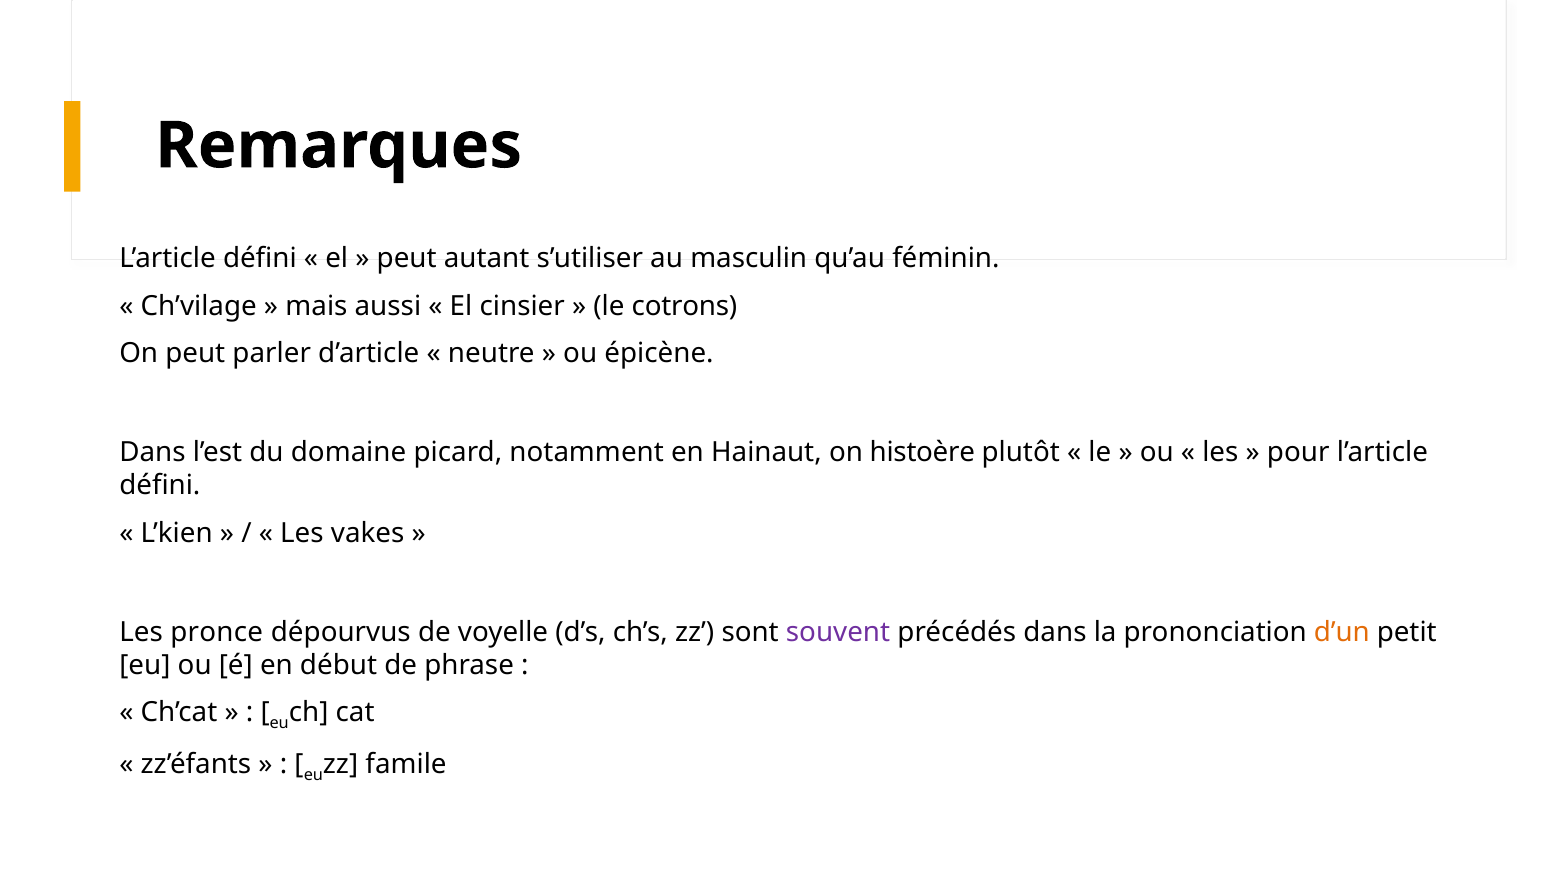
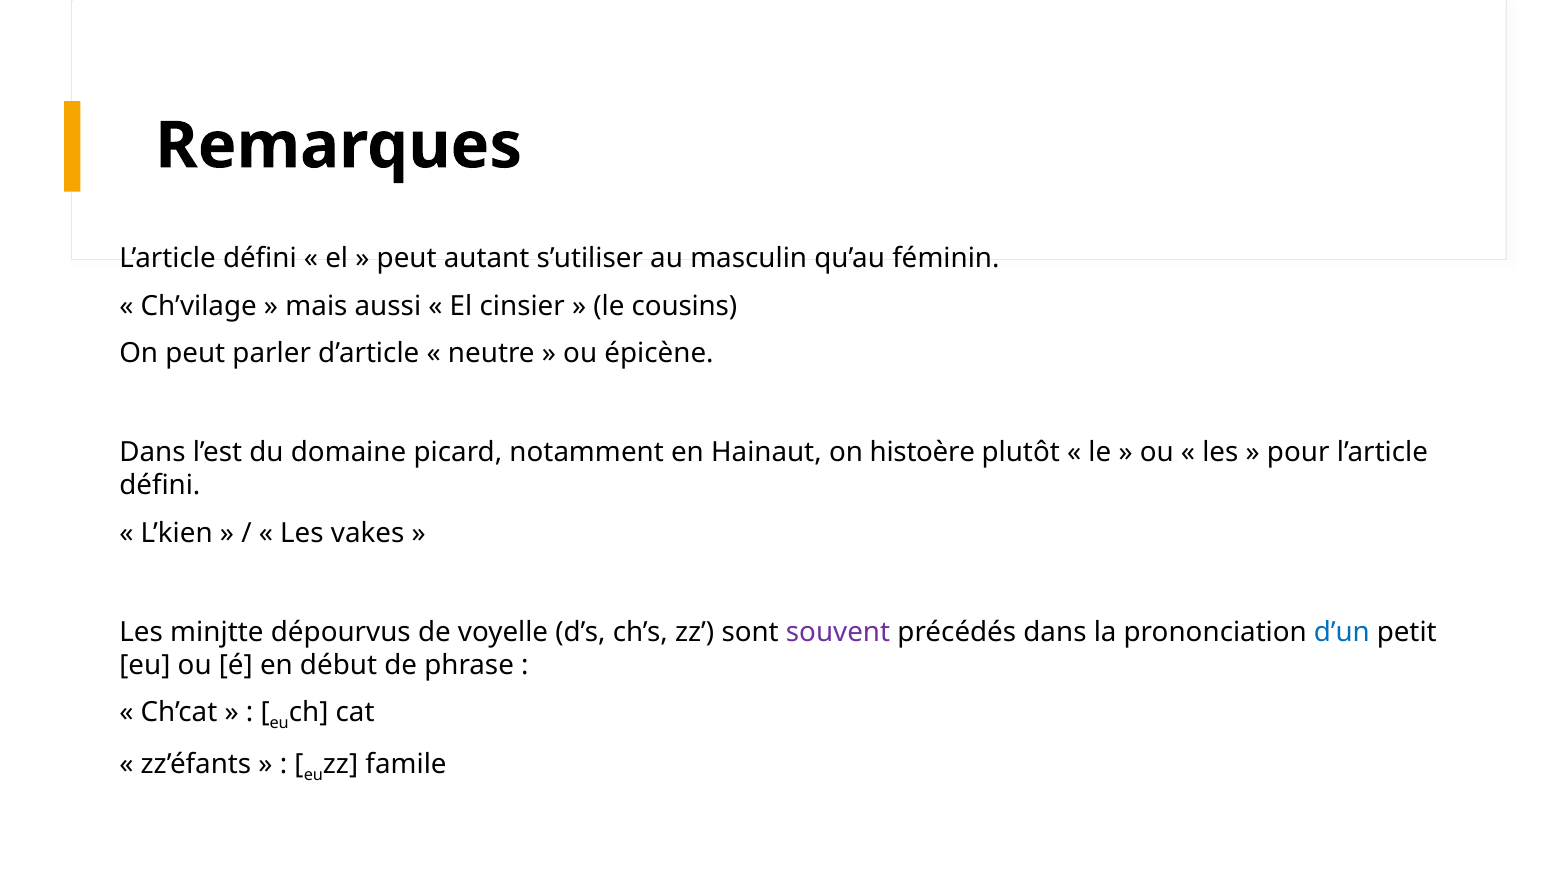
cotrons: cotrons -> cousins (684, 306)
pronce: pronce -> minjtte (217, 632)
d’un colour: orange -> blue (1342, 632)
